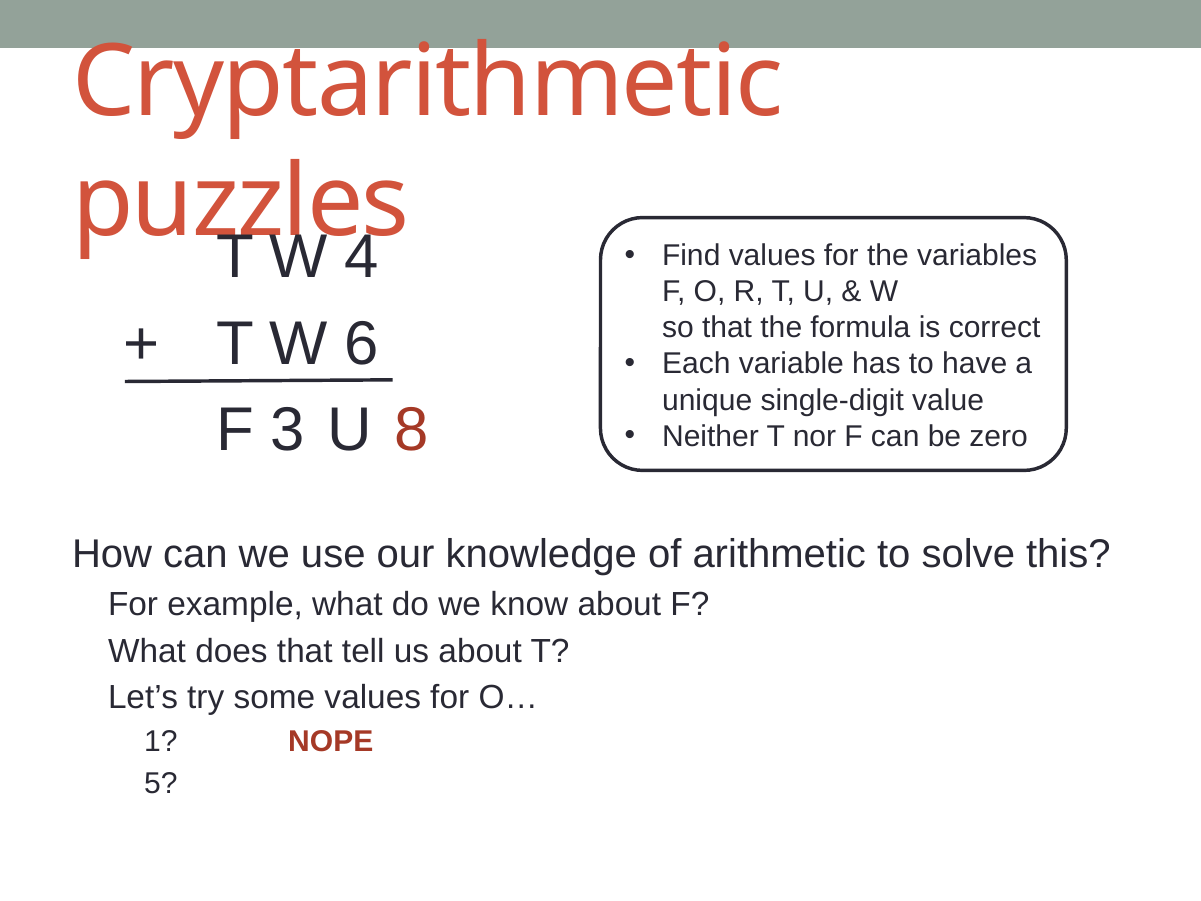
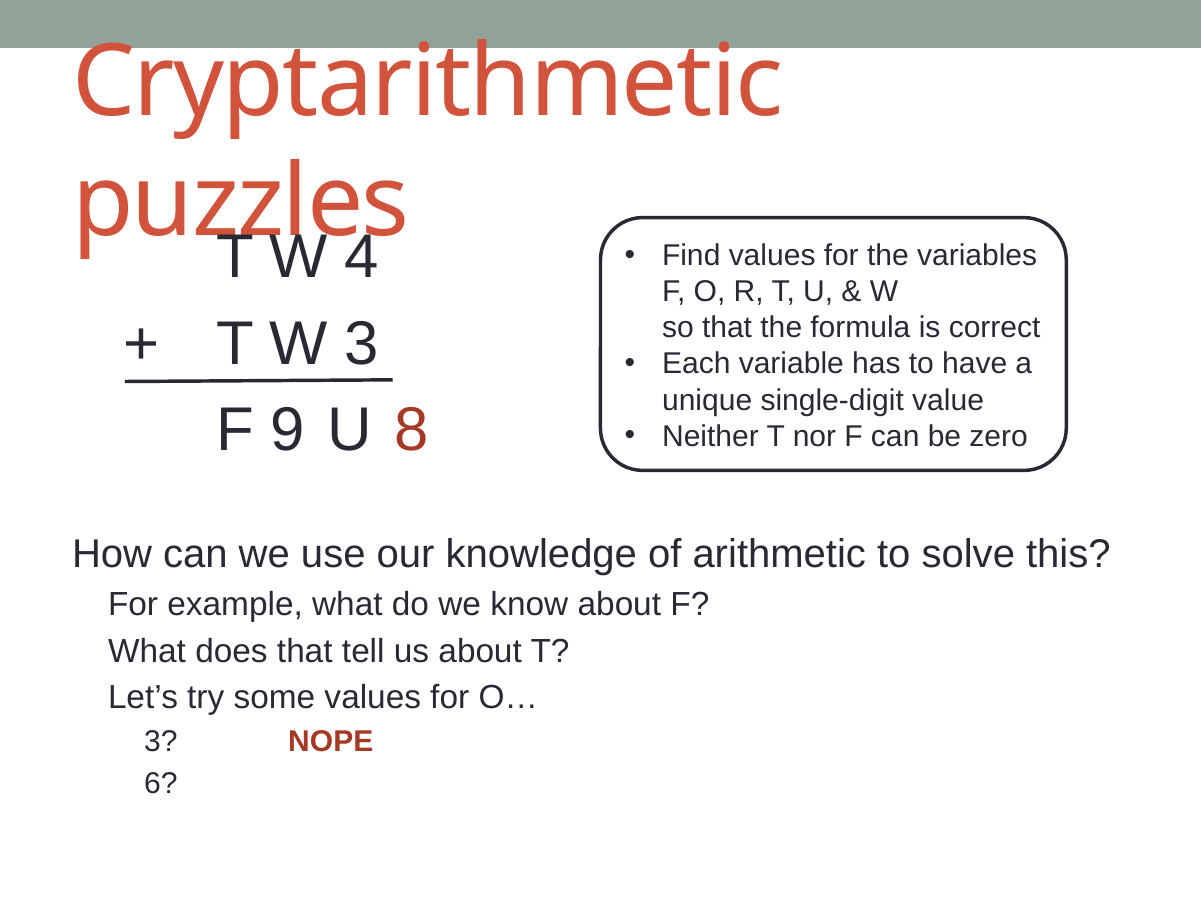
W 6: 6 -> 3 (362, 344)
3: 3 -> 9 (288, 430)
1: 1 -> 3 (161, 741)
5: 5 -> 6 (161, 783)
